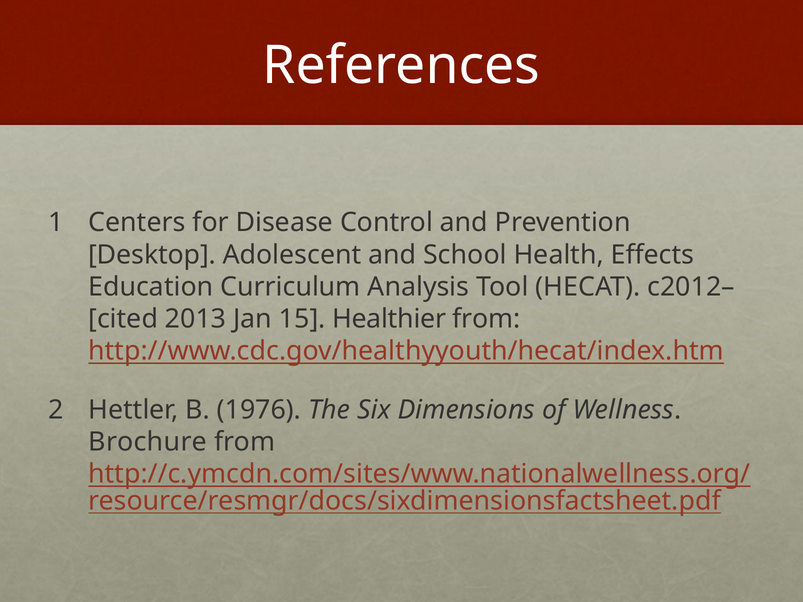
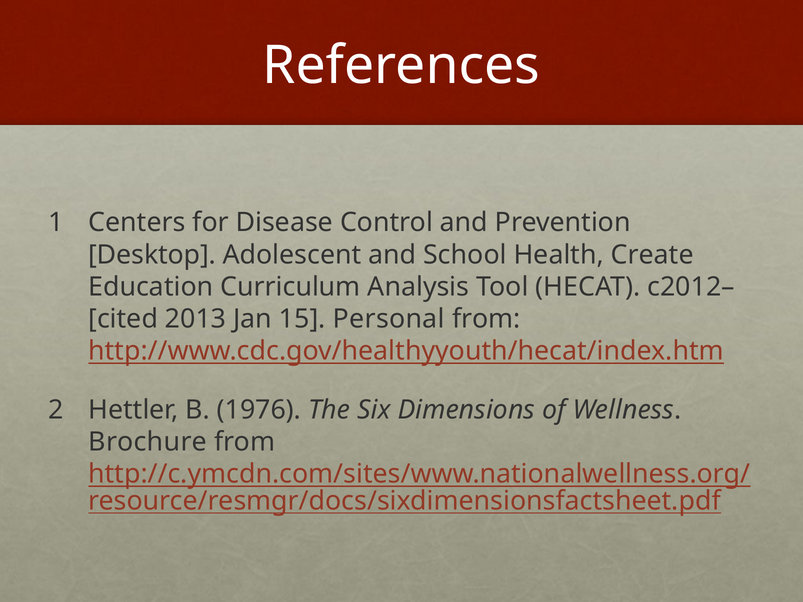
Effects: Effects -> Create (652, 255)
Healthier: Healthier -> Personal (389, 319)
